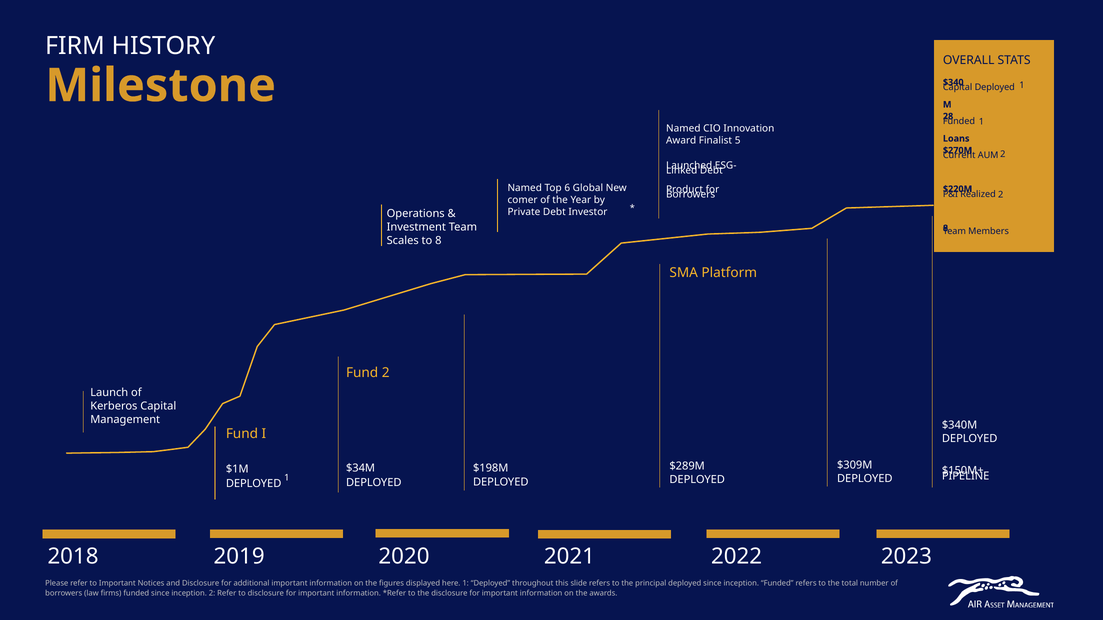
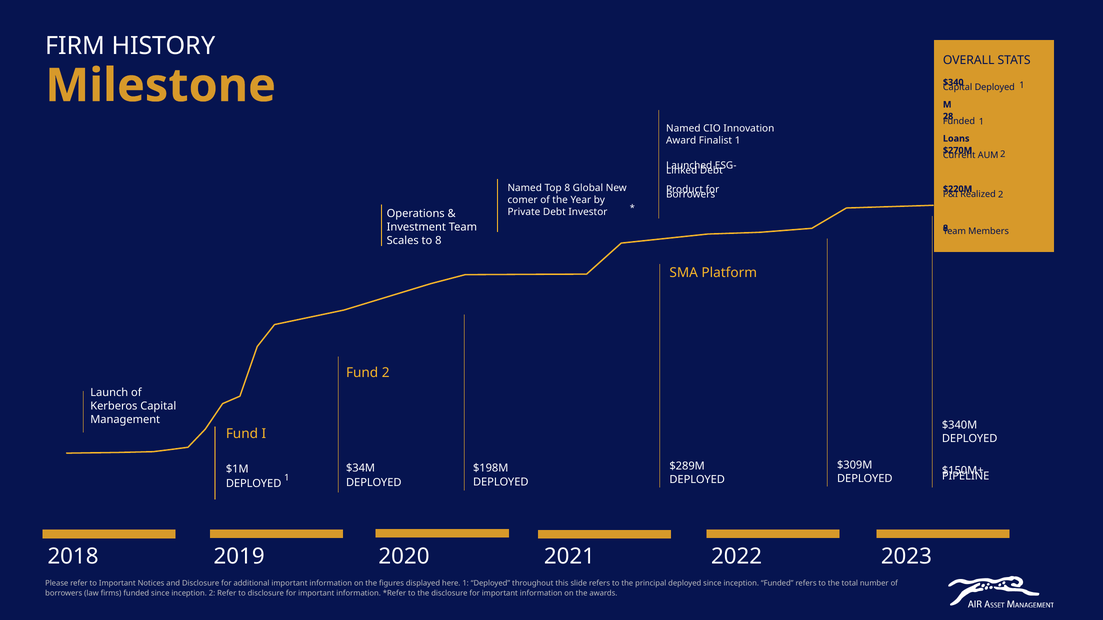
Finalist 5: 5 -> 1 (738, 141)
Top 6: 6 -> 8 (567, 188)
